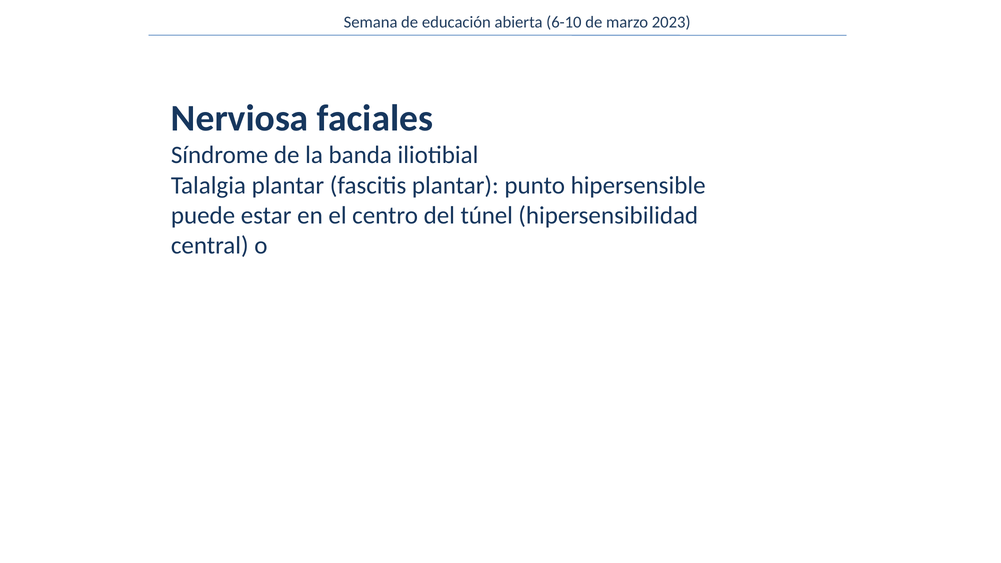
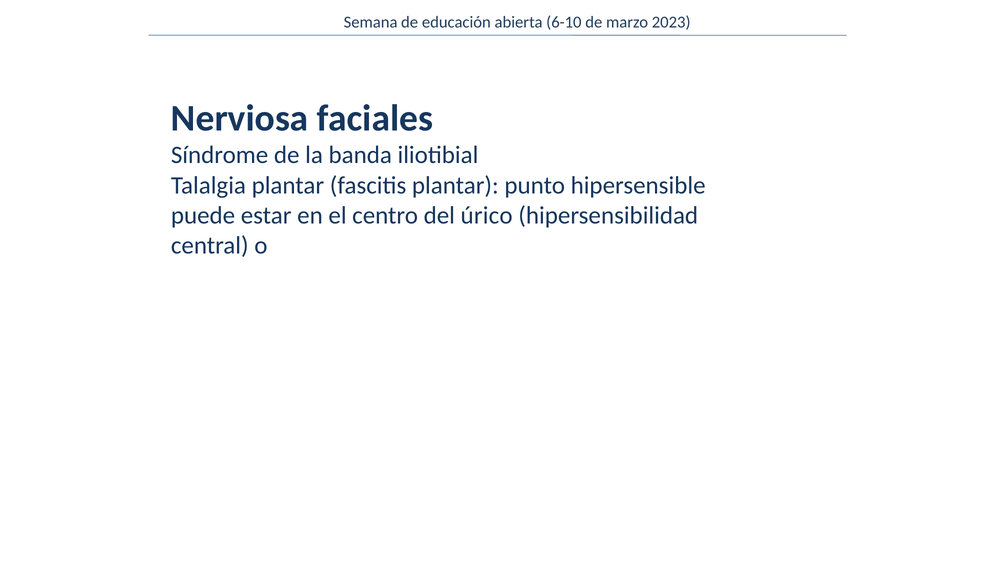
túnel: túnel -> úrico (487, 215)
